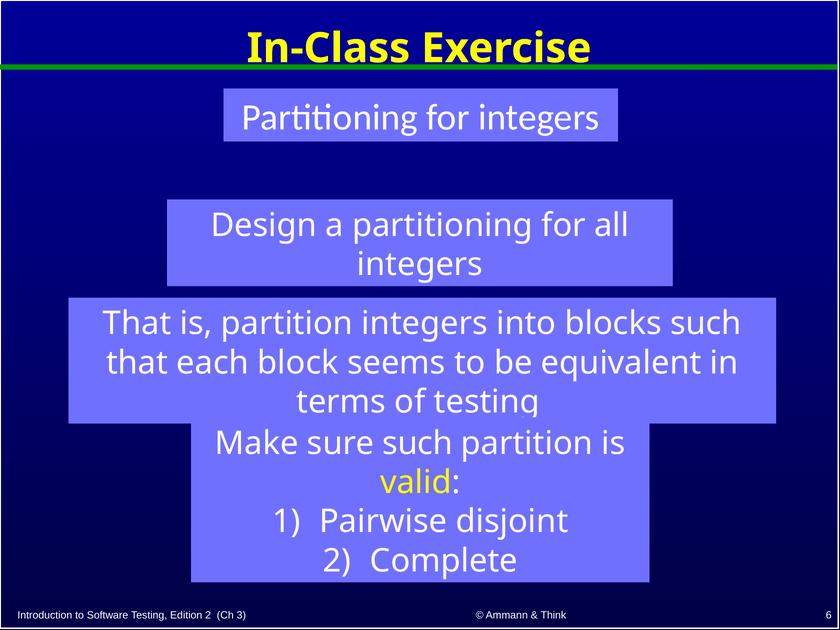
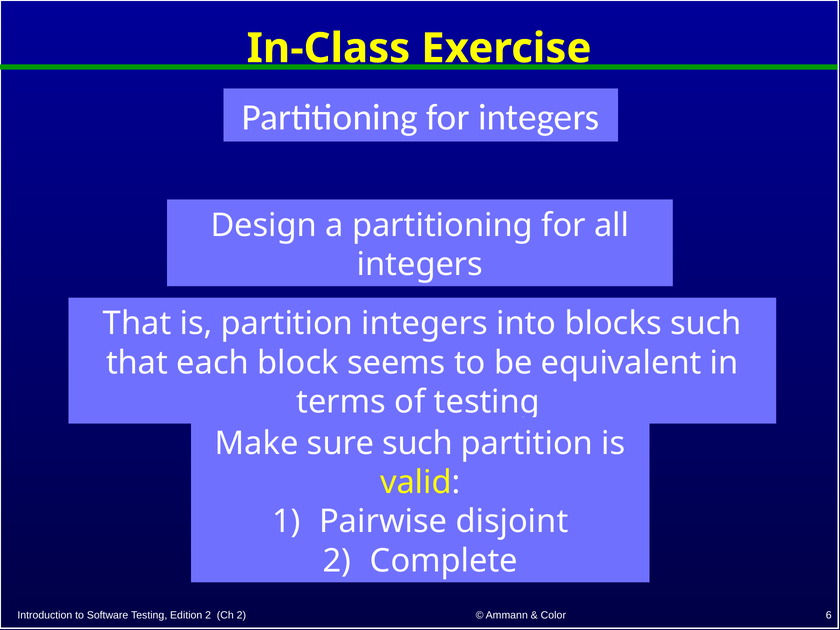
Ch 3: 3 -> 2 (241, 615)
Think: Think -> Color (553, 615)
